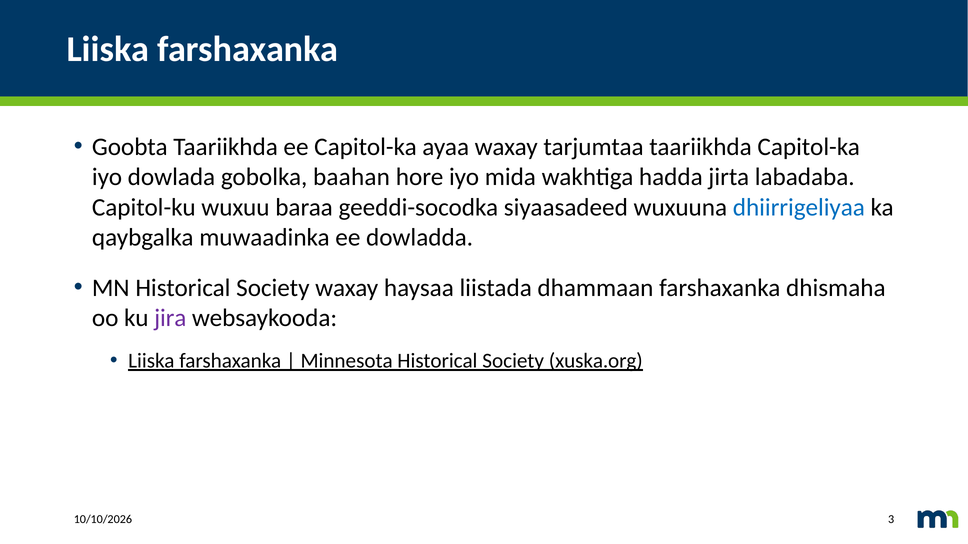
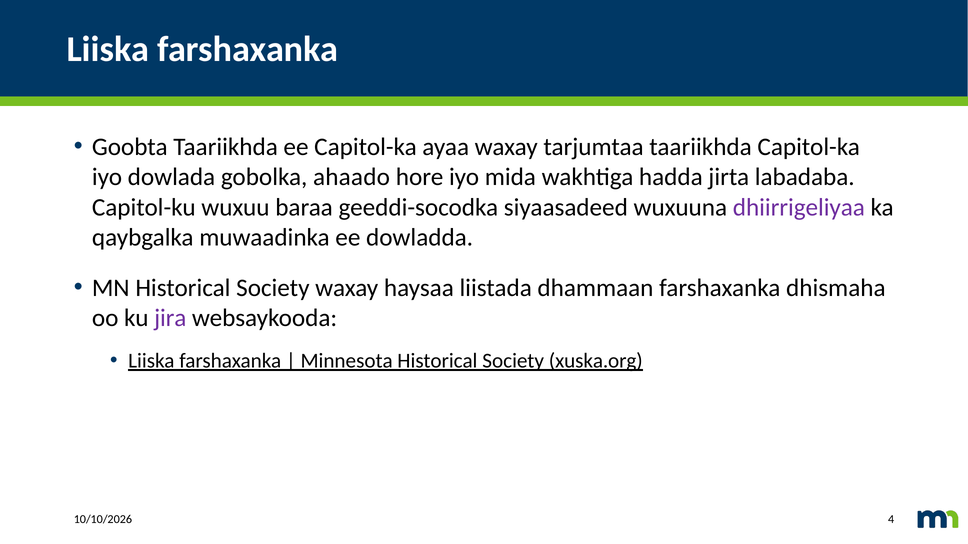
baahan: baahan -> ahaado (351, 177)
dhiirrigeliyaa colour: blue -> purple (799, 208)
3: 3 -> 4 (891, 520)
